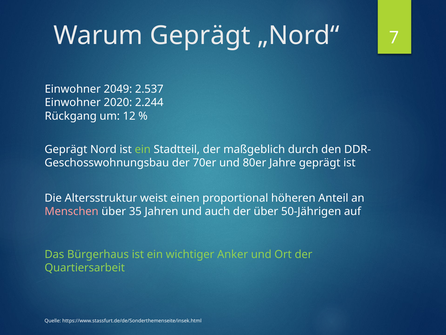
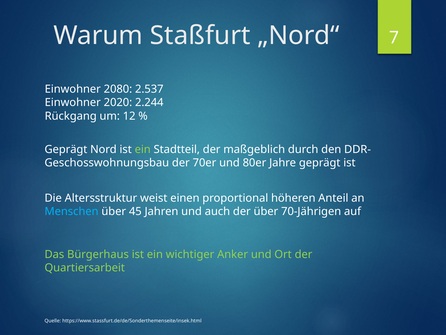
Warum Geprägt: Geprägt -> Staßfurt (200, 35)
2049: 2049 -> 2080 (118, 89)
Menschen colour: pink -> light blue (72, 211)
35: 35 -> 45 (135, 211)
50-Jährigen: 50-Jährigen -> 70-Jährigen (311, 211)
